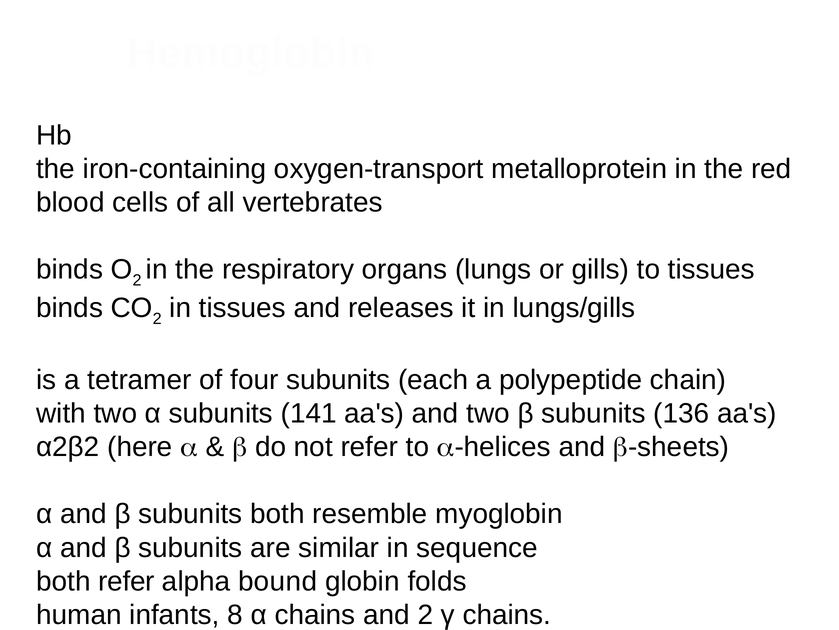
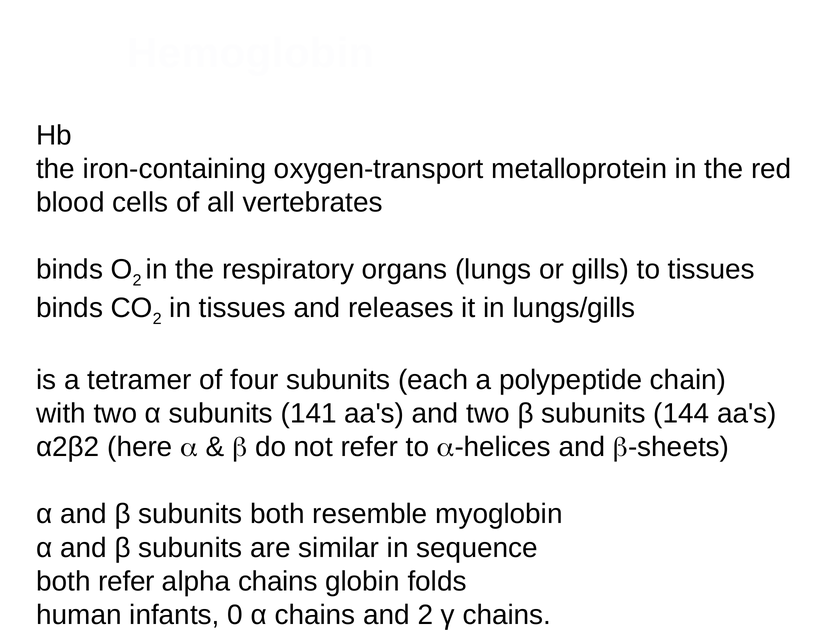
136: 136 -> 144 (681, 413)
alpha bound: bound -> chains (278, 581)
8: 8 -> 0 (235, 614)
